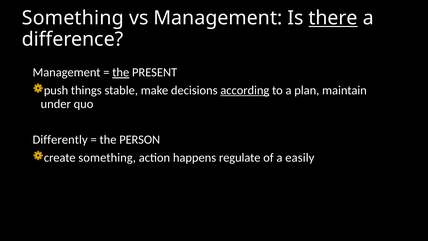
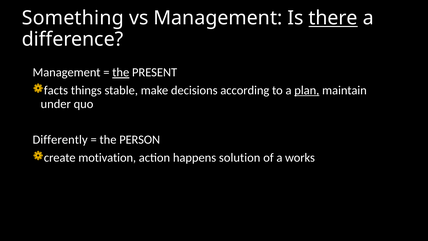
push: push -> facts (56, 90)
according underline: present -> none (245, 90)
plan underline: none -> present (307, 90)
create something: something -> motivation (107, 158)
regulate: regulate -> solution (240, 158)
easily: easily -> works (300, 158)
